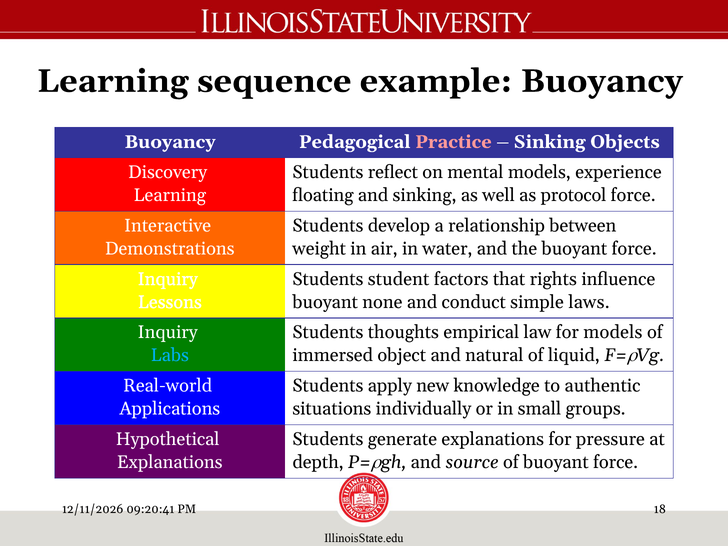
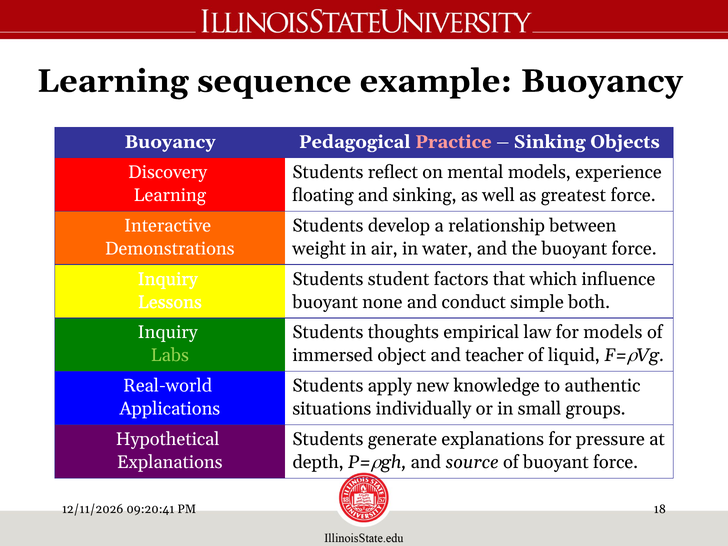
protocol: protocol -> greatest (573, 195)
rights: rights -> which (553, 279)
laws: laws -> both (589, 302)
Labs colour: light blue -> light green (170, 355)
natural: natural -> teacher (494, 355)
